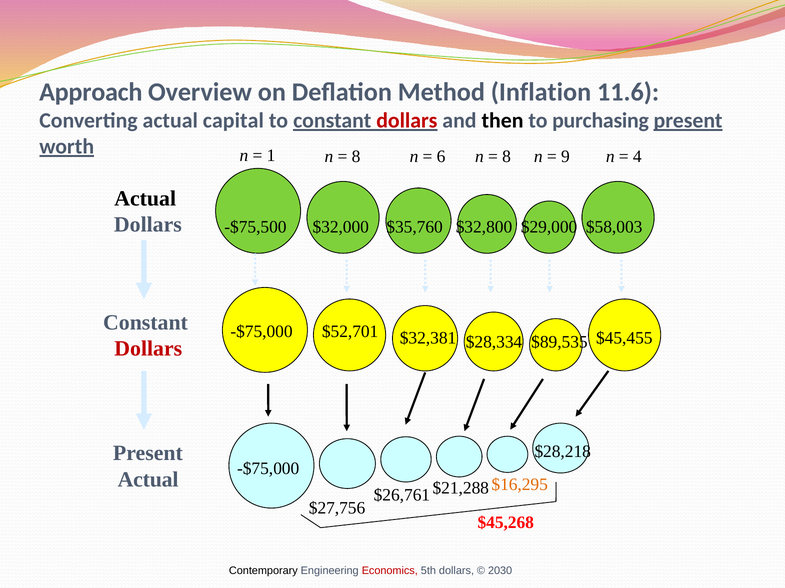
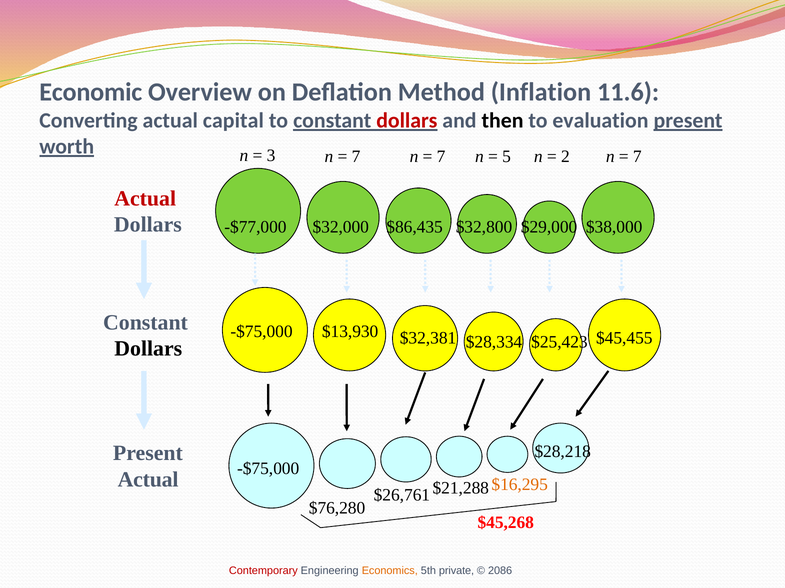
Approach: Approach -> Economic (91, 92)
purchasing: purchasing -> evaluation (600, 121)
1: 1 -> 3 (271, 156)
8: 8 -> 7 (356, 157)
6: 6 -> 7 (441, 157)
8: 8 -> 5 (507, 157)
9: 9 -> 2 (565, 157)
4: 4 -> 7 (637, 157)
Actual colour: black -> red (145, 199)
-$75,500: -$75,500 -> -$77,000 (255, 227)
$35,760: $35,760 -> $86,435 (415, 227)
$58,003: $58,003 -> $38,000 (614, 227)
$52,701: $52,701 -> $13,930 (350, 332)
$89,535: $89,535 -> $25,423 (559, 343)
Dollars colour: red -> black (148, 349)
$27,756: $27,756 -> $76,280 (337, 508)
Contemporary colour: black -> red (263, 571)
Economics colour: red -> orange (390, 571)
5th dollars: dollars -> private (457, 571)
2030: 2030 -> 2086 (500, 571)
